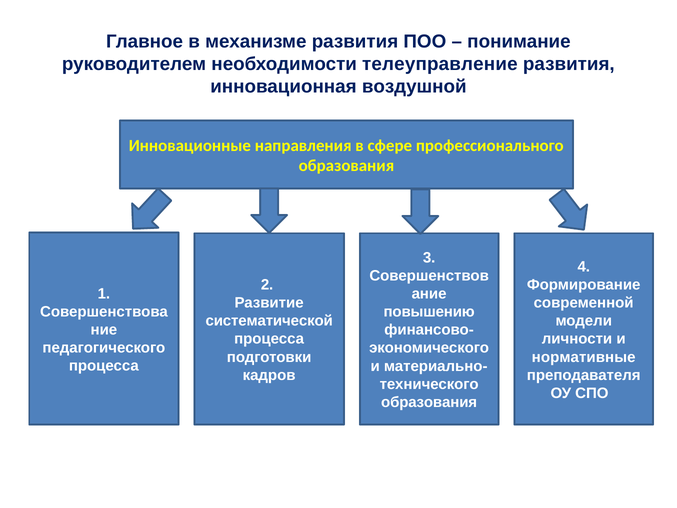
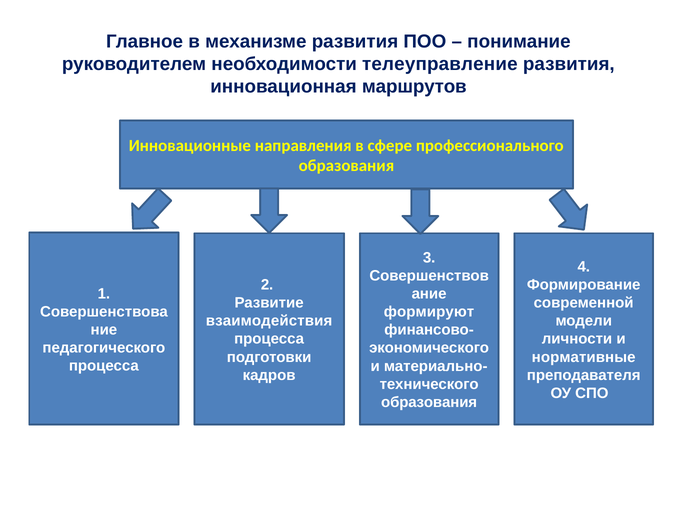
воздушной: воздушной -> маршрутов (414, 87)
повышению: повышению -> формируют (429, 312)
систематической: систематической -> взаимодействия (269, 321)
